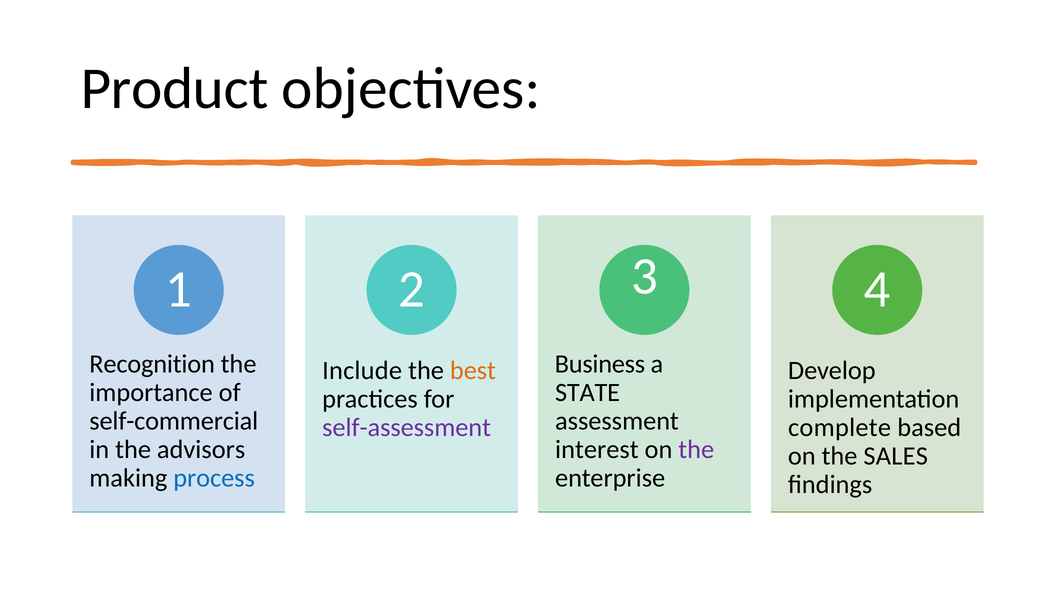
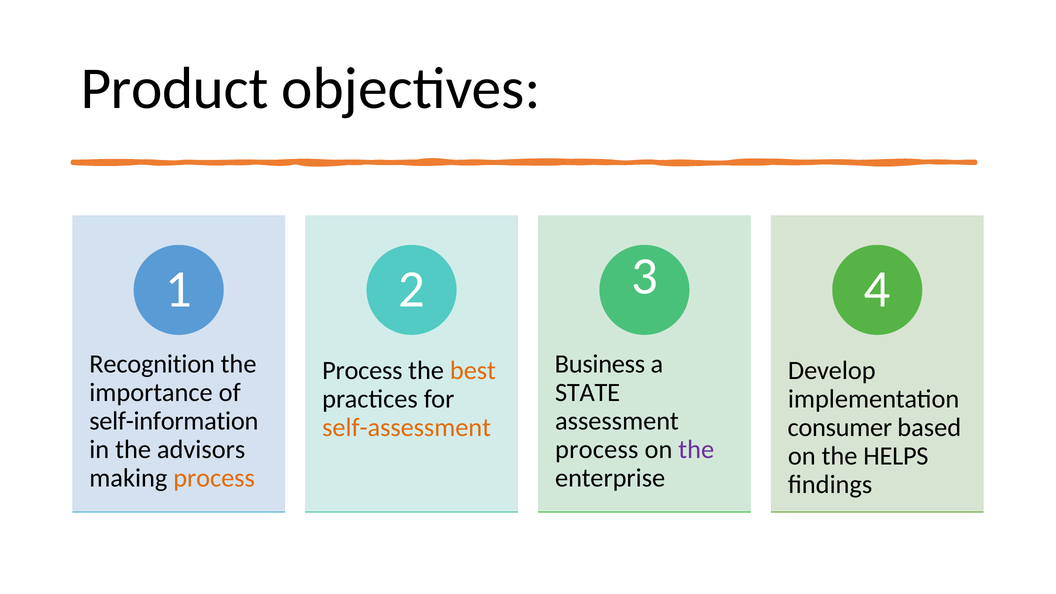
Include: Include -> Process (362, 371)
self-commercial: self-commercial -> self-information (174, 421)
self-assessment colour: purple -> orange (407, 428)
complete: complete -> consumer (840, 428)
interest: interest -> process (597, 450)
SALES: SALES -> HELPS (896, 456)
process colour: blue -> orange (214, 478)
